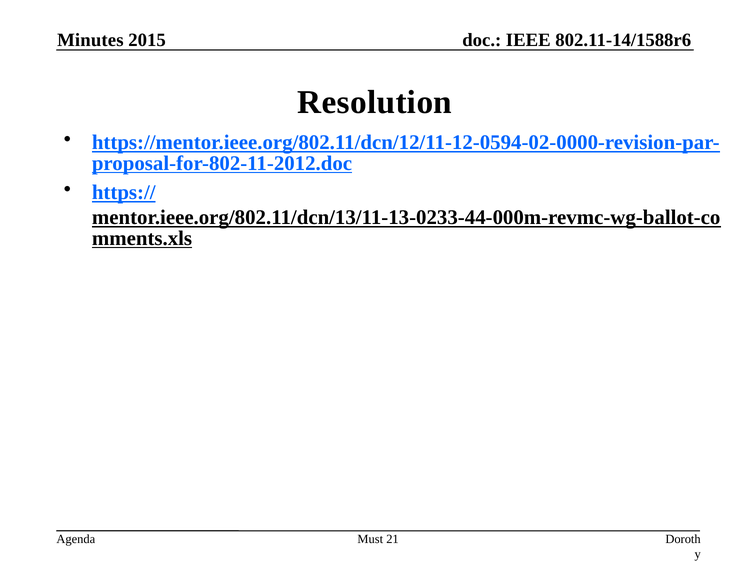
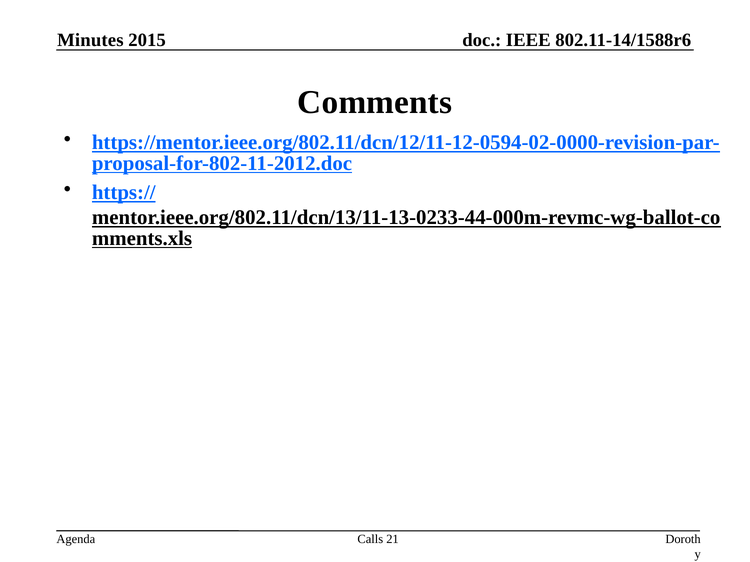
Resolution: Resolution -> Comments (375, 102)
Must: Must -> Calls (370, 539)
